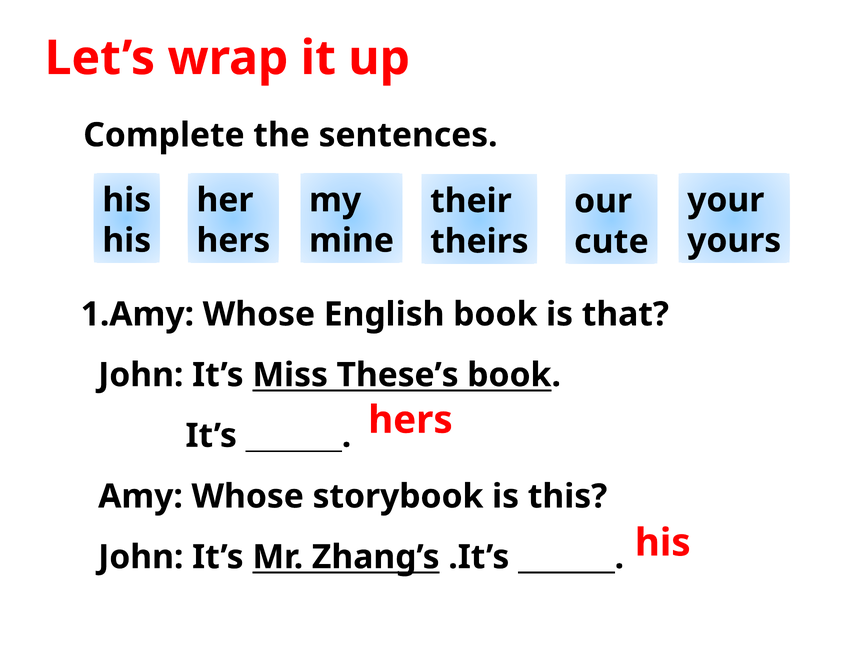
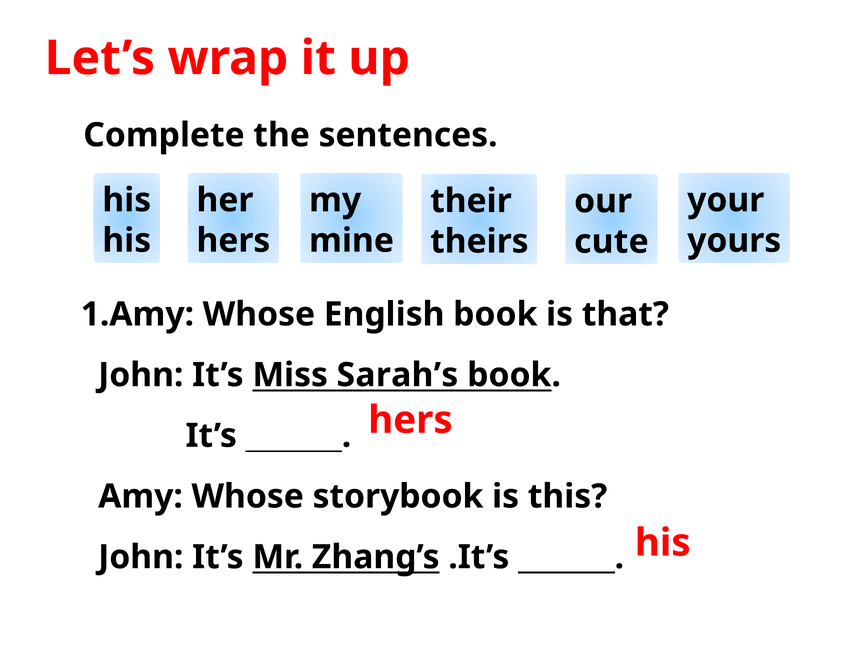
These’s: These’s -> Sarah’s (397, 375)
